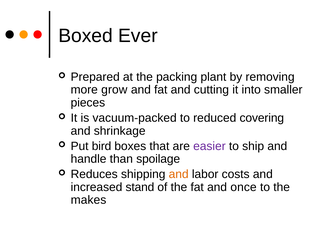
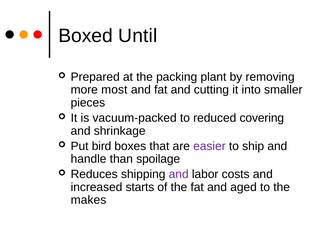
Ever: Ever -> Until (138, 36)
grow: grow -> most (114, 90)
and colour: orange -> purple (179, 174)
stand: stand -> starts (140, 187)
once: once -> aged (244, 187)
